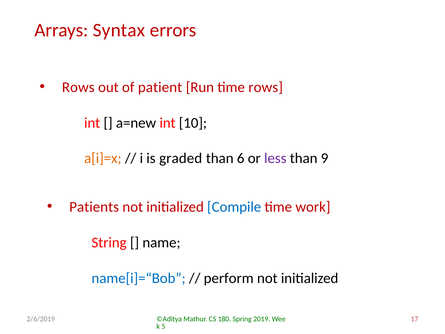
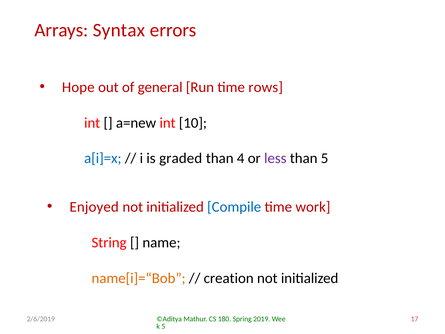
Rows: Rows -> Hope (78, 87)
patient: patient -> general (160, 87)
a[i]=x colour: orange -> blue (103, 158)
6: 6 -> 4 (241, 158)
than 9: 9 -> 5 (325, 158)
Patients: Patients -> Enjoyed (94, 207)
name[i]=“Bob colour: blue -> orange (139, 278)
perform: perform -> creation (229, 278)
